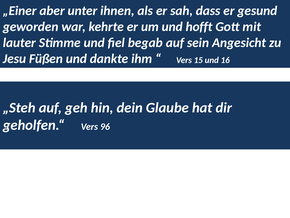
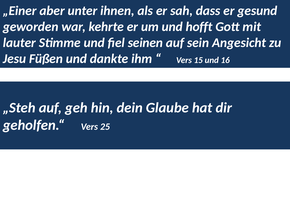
begab: begab -> seinen (145, 43)
96: 96 -> 25 (105, 127)
